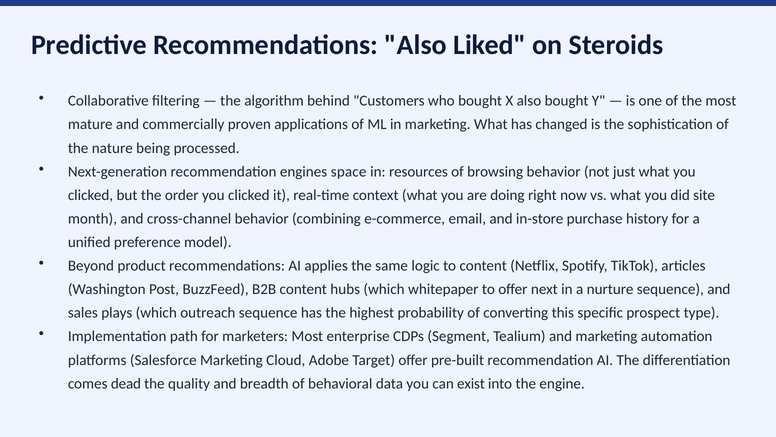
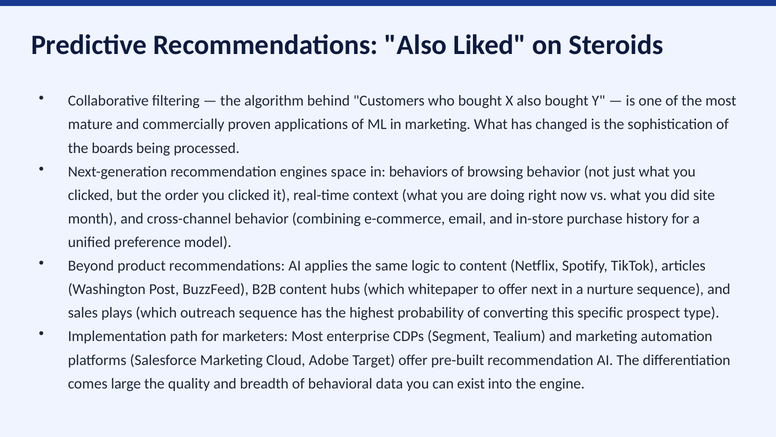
nature: nature -> boards (112, 148)
resources: resources -> behaviors (418, 171)
dead: dead -> large (126, 383)
